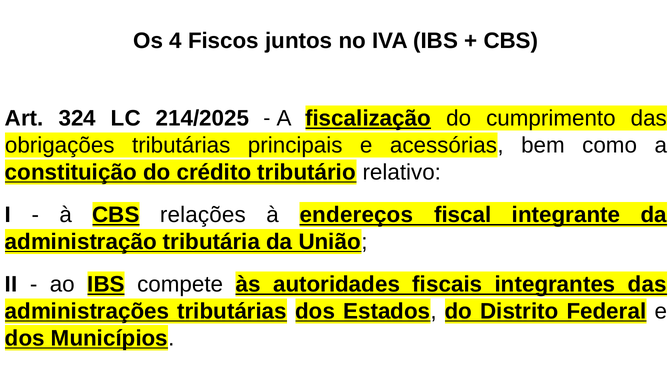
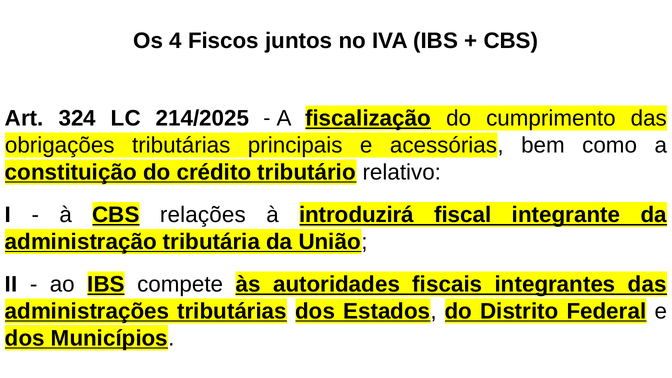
endereços: endereços -> introduzirá (357, 215)
